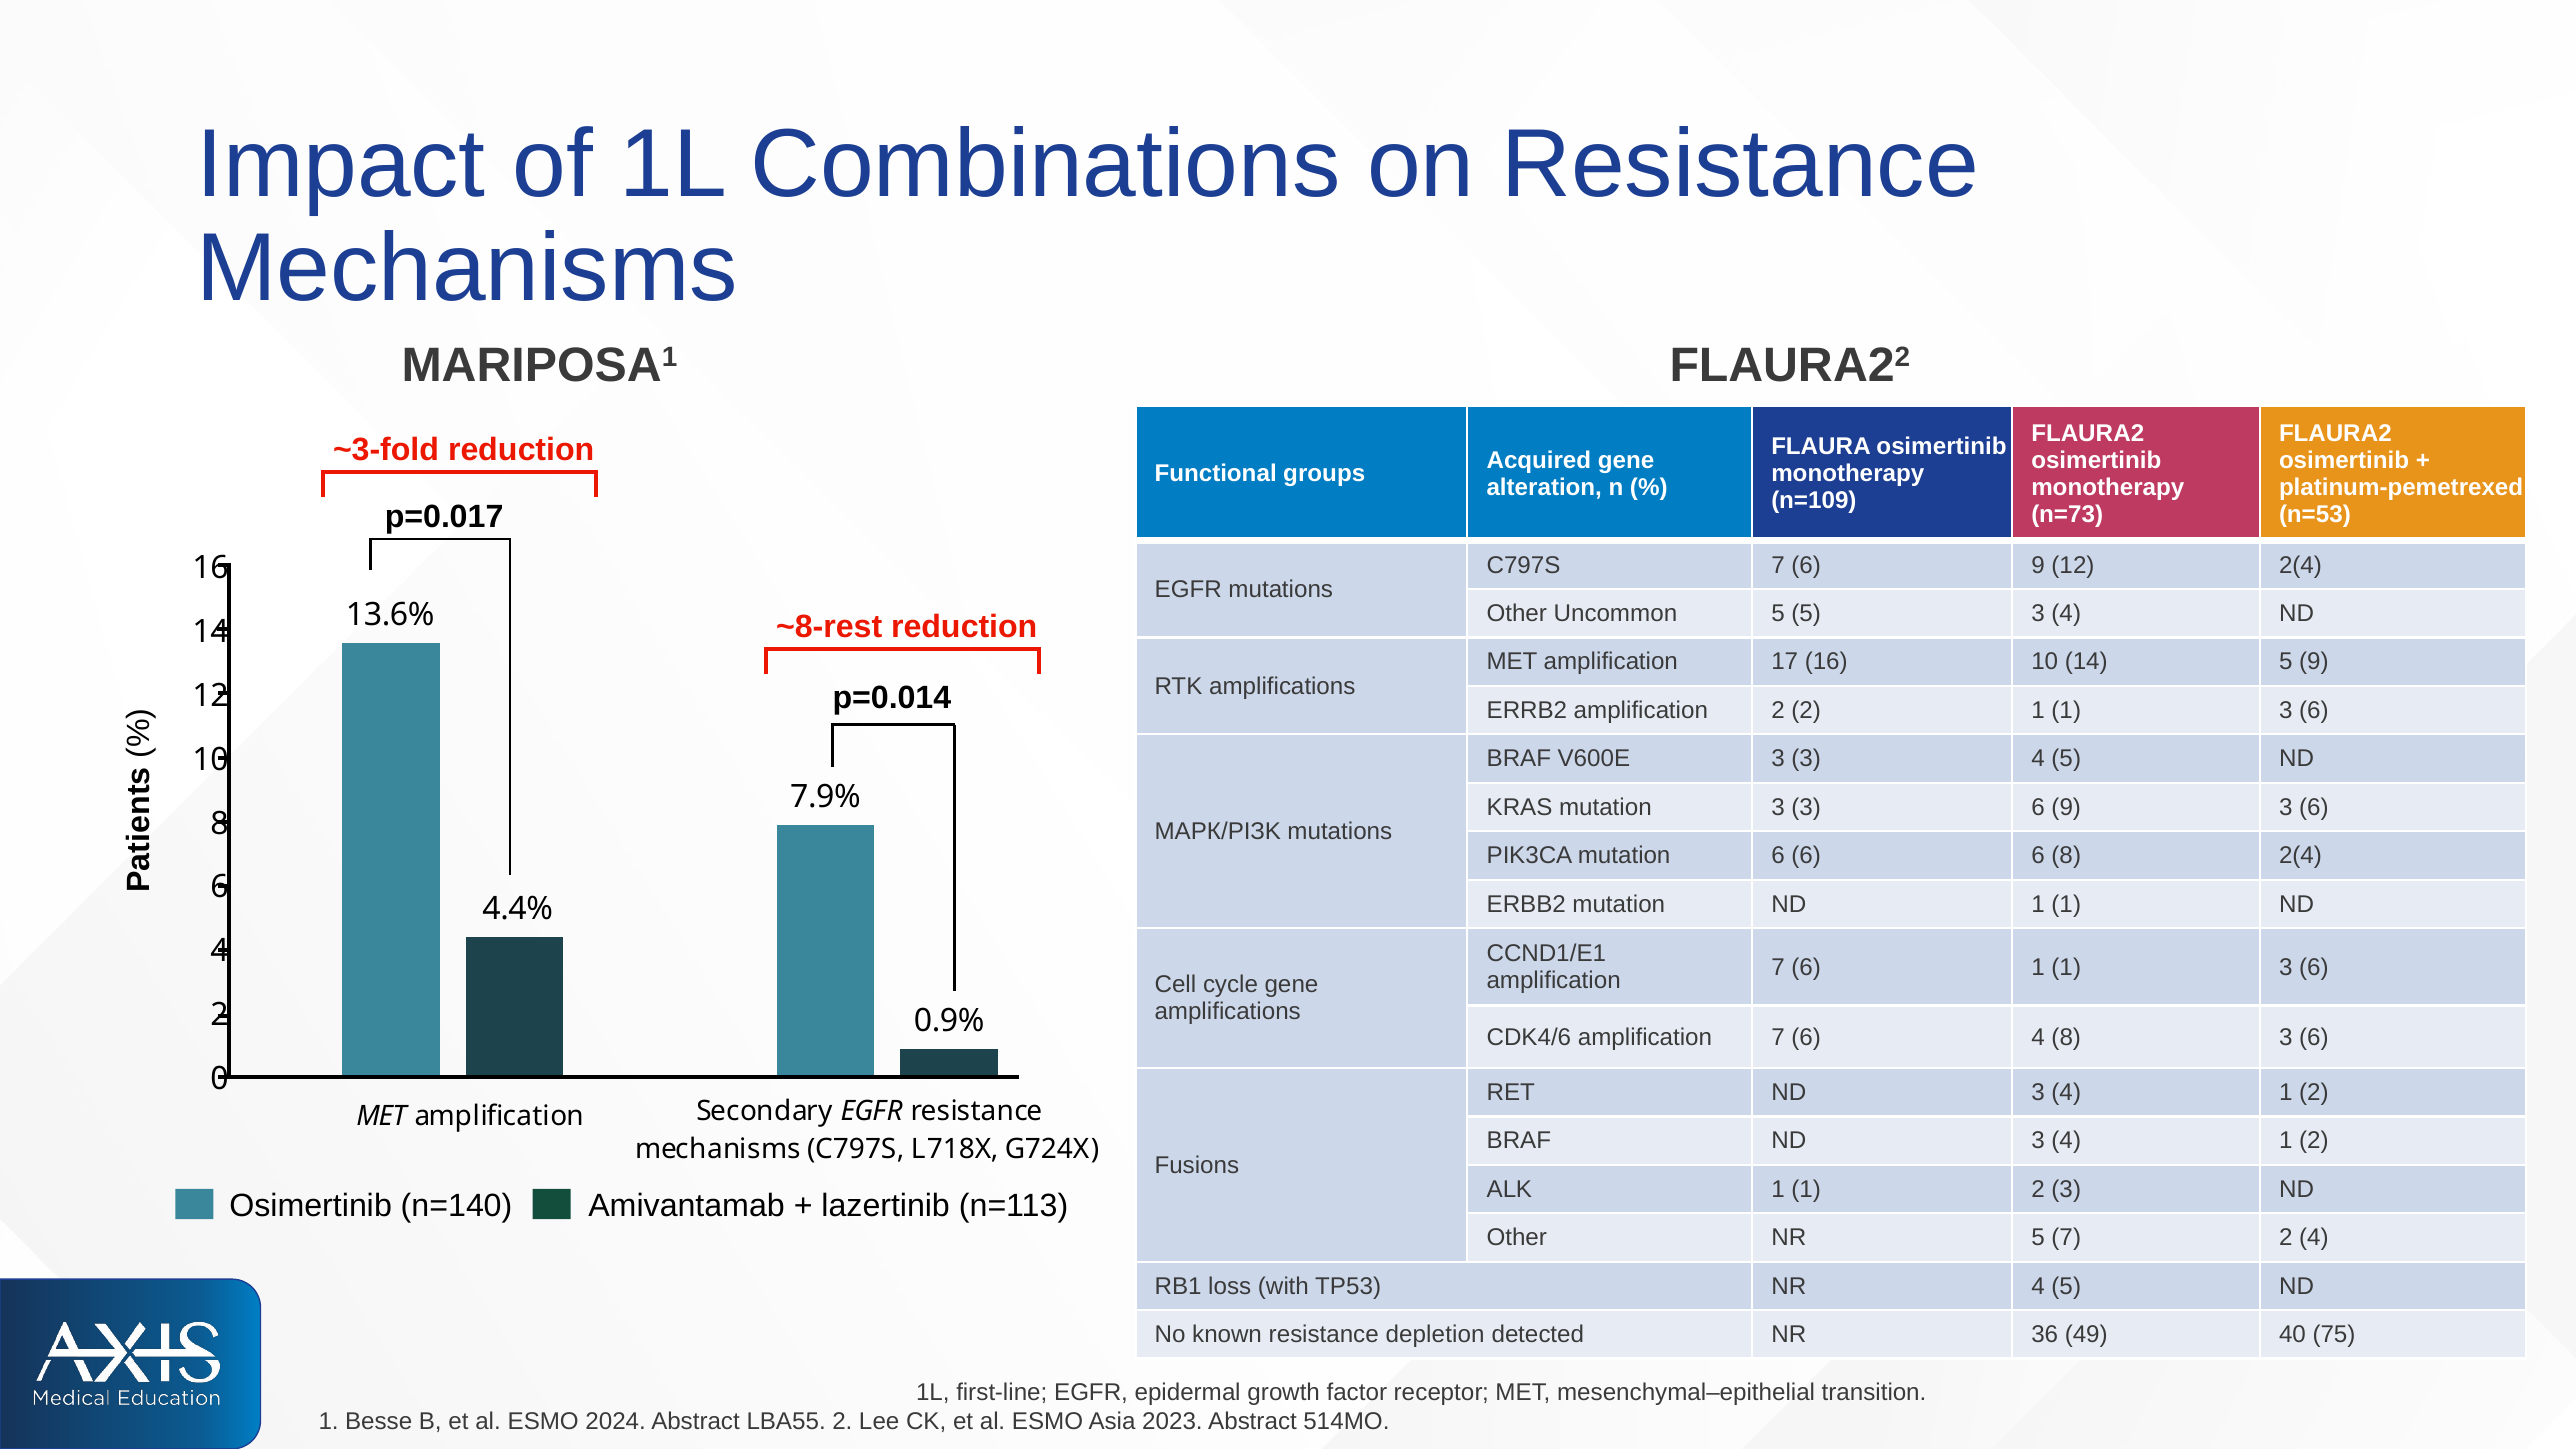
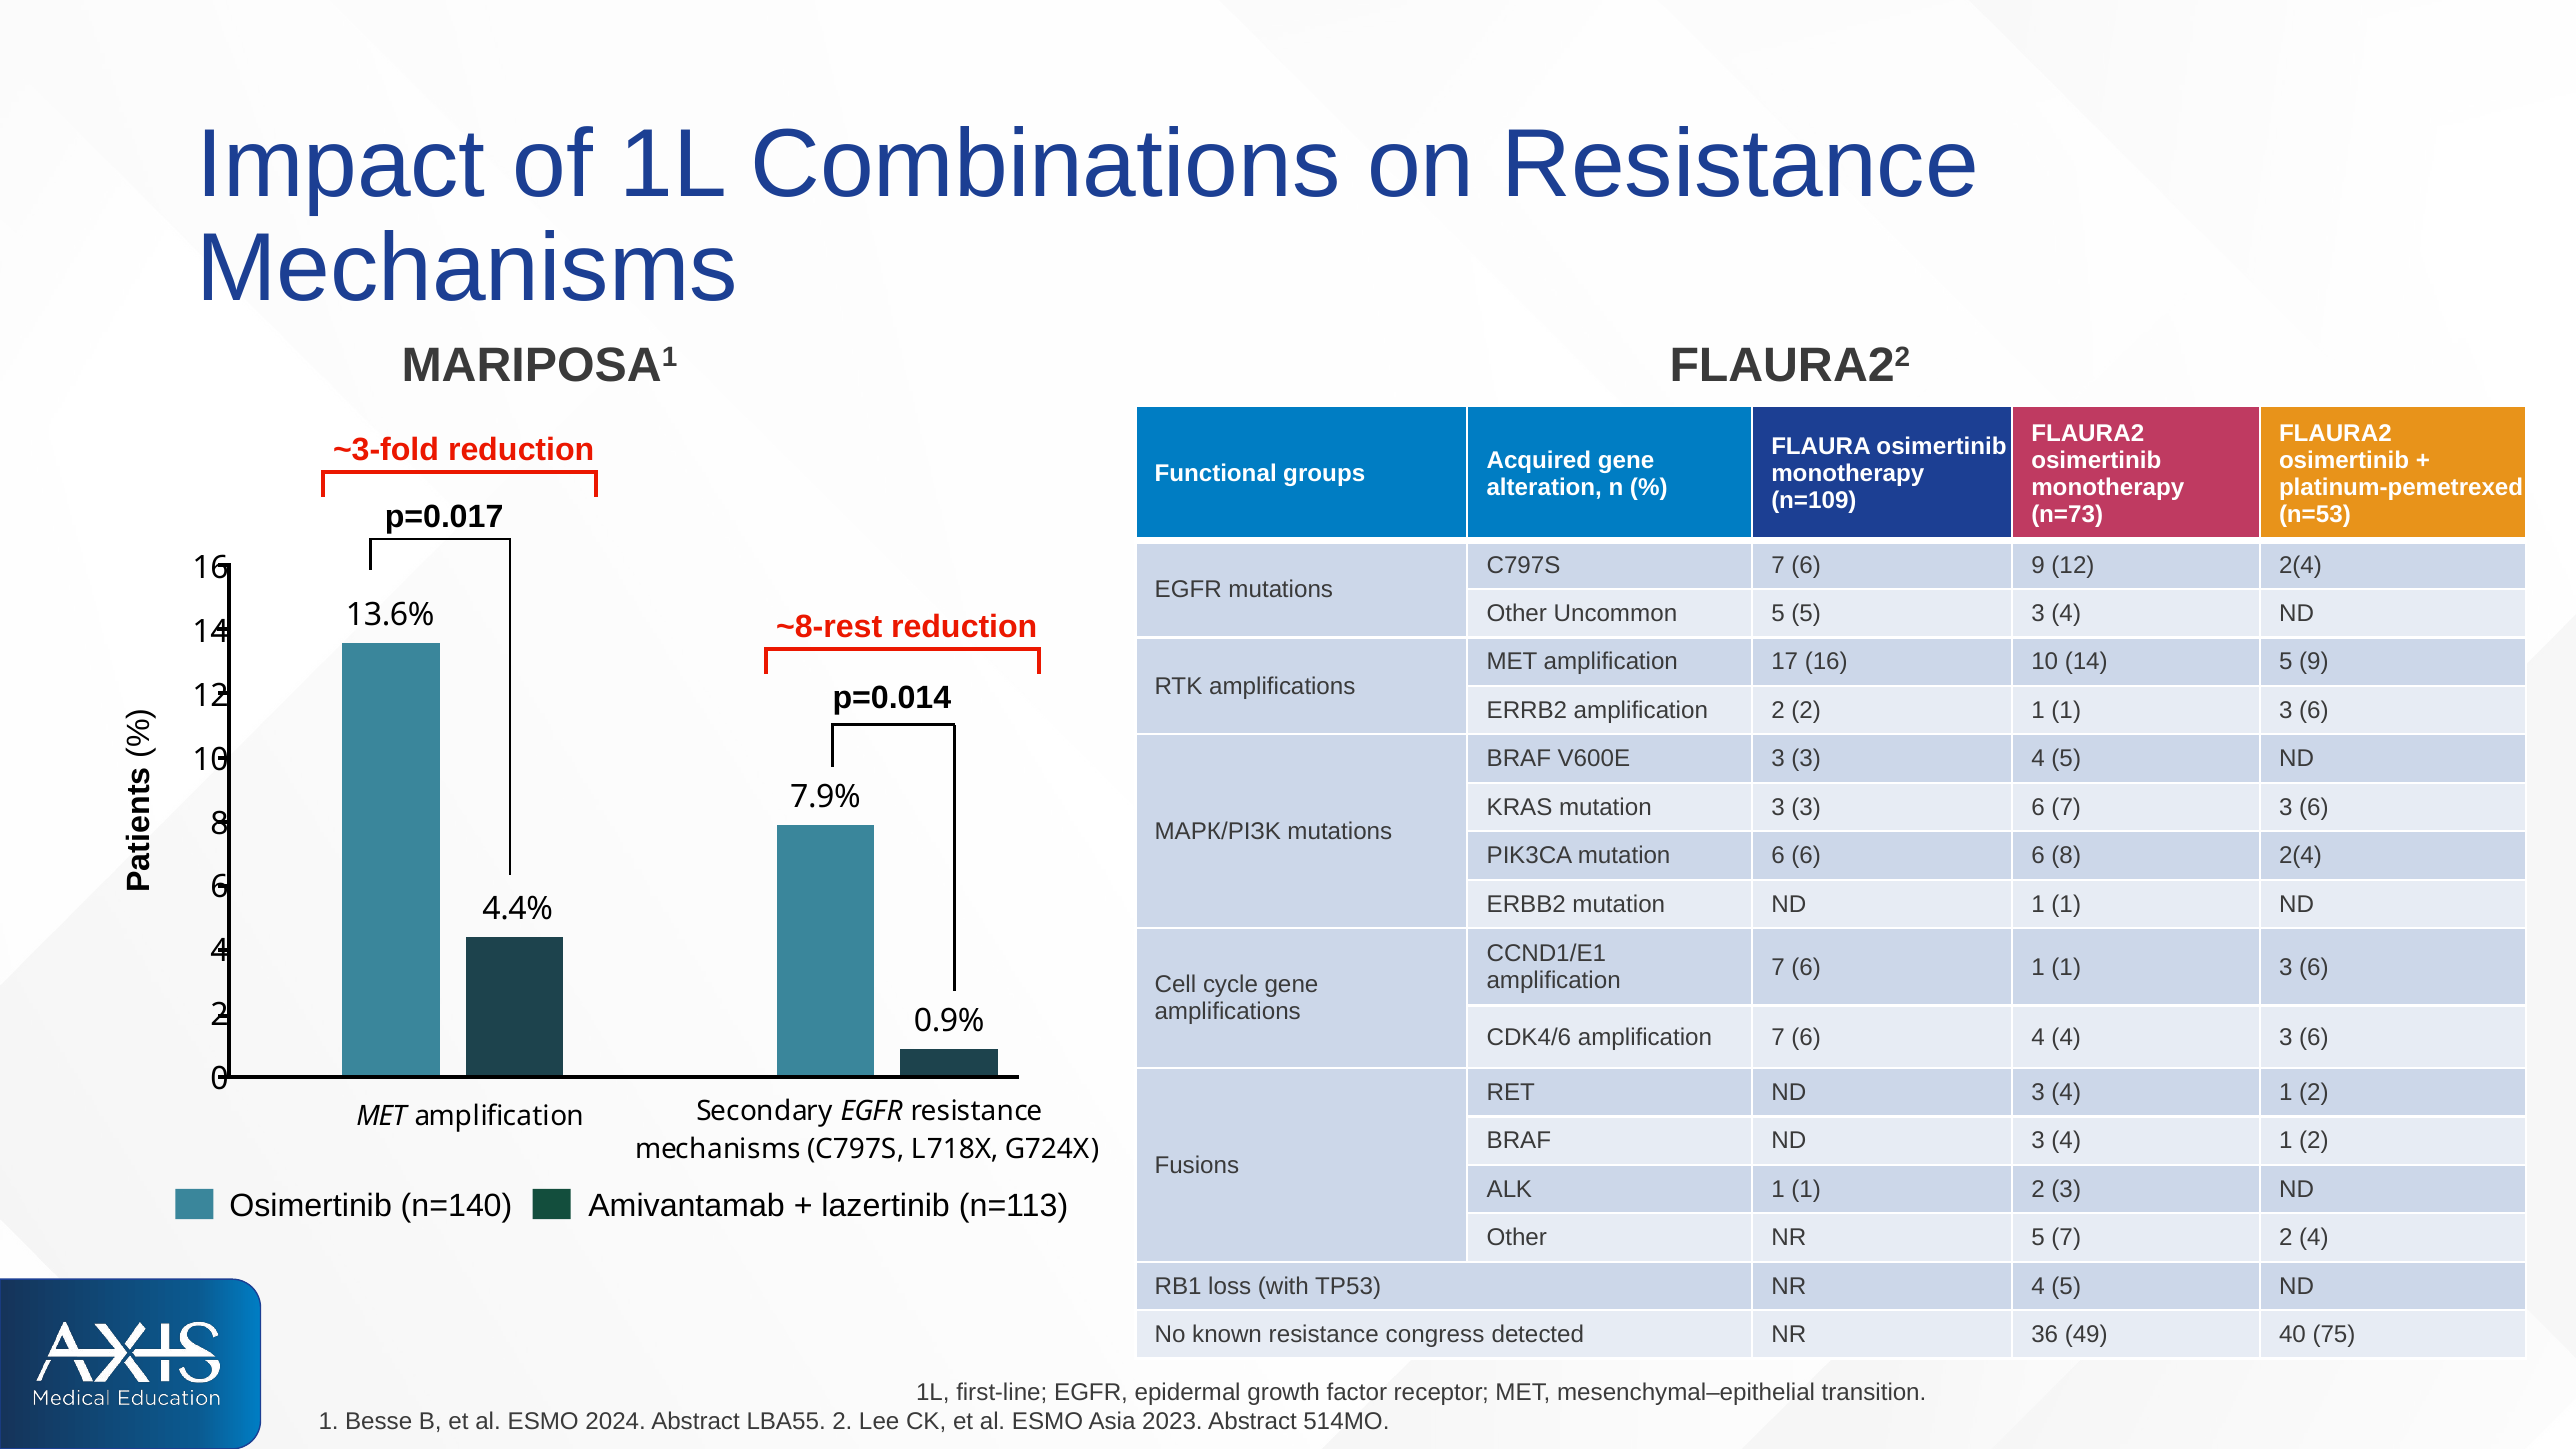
3 6 9: 9 -> 7 (2066, 807)
4 8: 8 -> 4 (2066, 1037)
depletion: depletion -> congress (1435, 1335)
